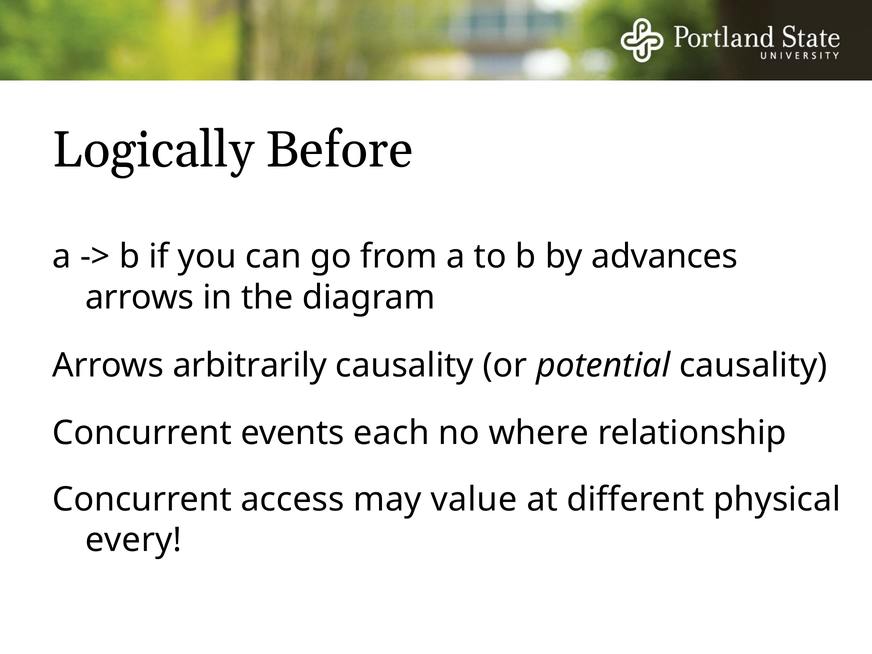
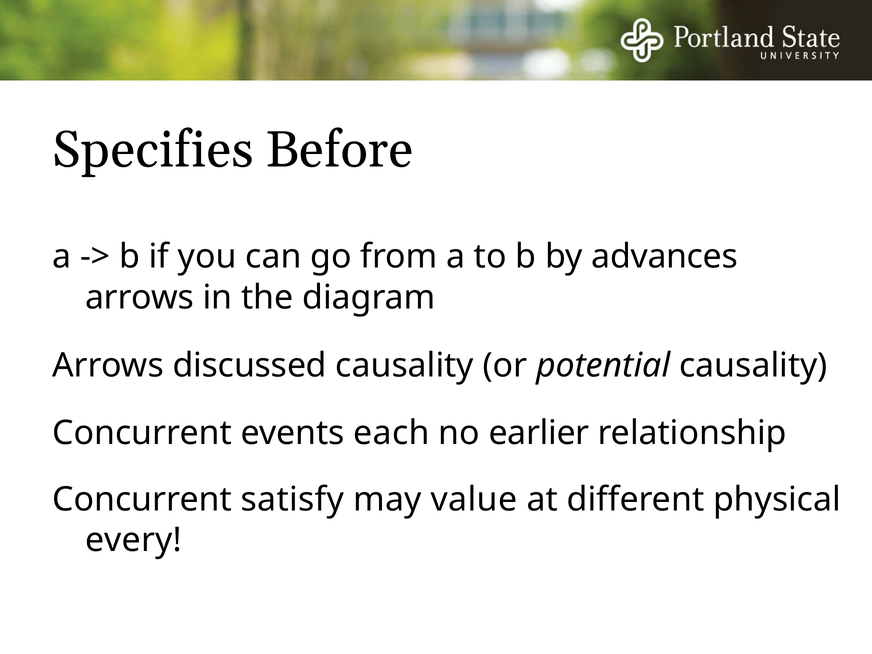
Logically: Logically -> Specifies (153, 150)
arbitrarily: arbitrarily -> discussed (250, 365)
where: where -> earlier (539, 433)
access: access -> satisfy (292, 499)
